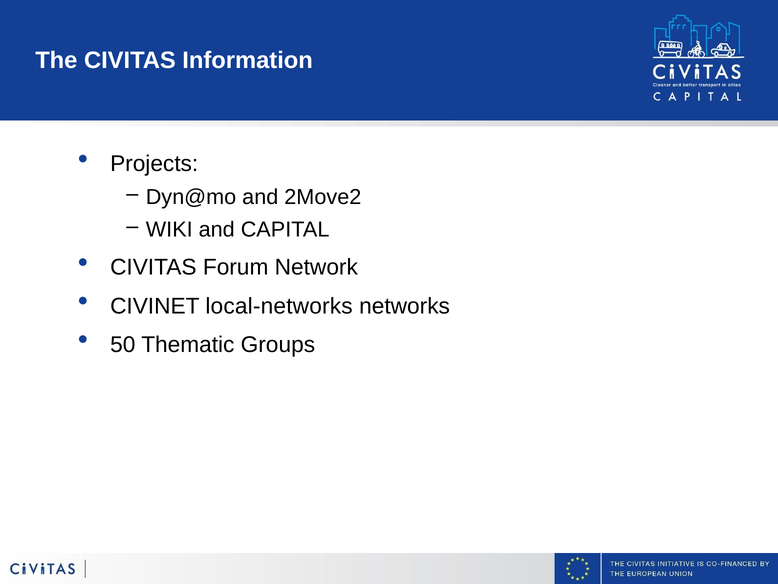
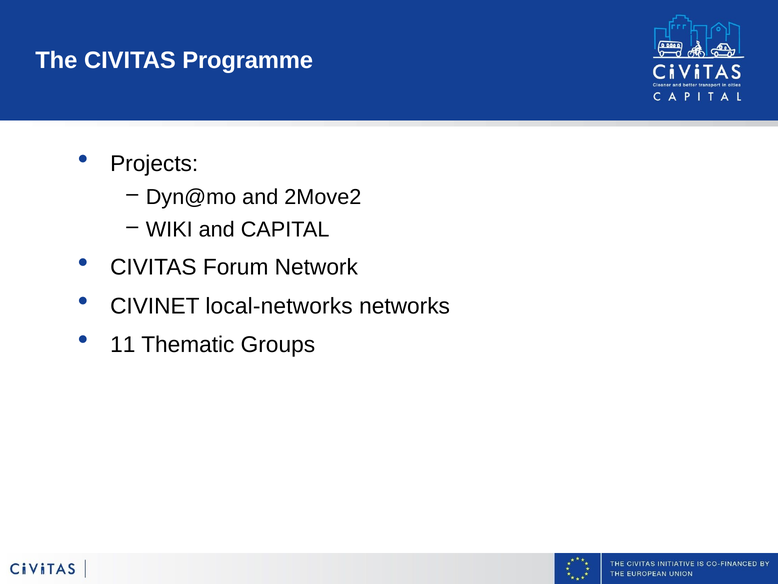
Information: Information -> Programme (248, 61)
50: 50 -> 11 (123, 344)
